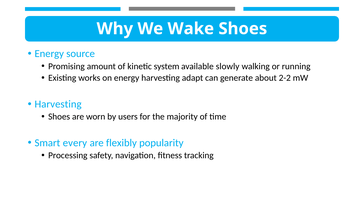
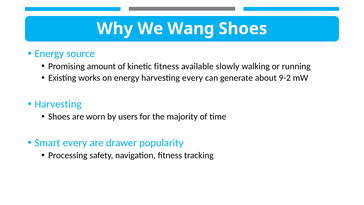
Wake: Wake -> Wang (191, 29)
kinetic system: system -> fitness (166, 66)
harvesting adapt: adapt -> every (192, 78)
2-2: 2-2 -> 9-2 (285, 78)
flexibly: flexibly -> drawer (121, 143)
